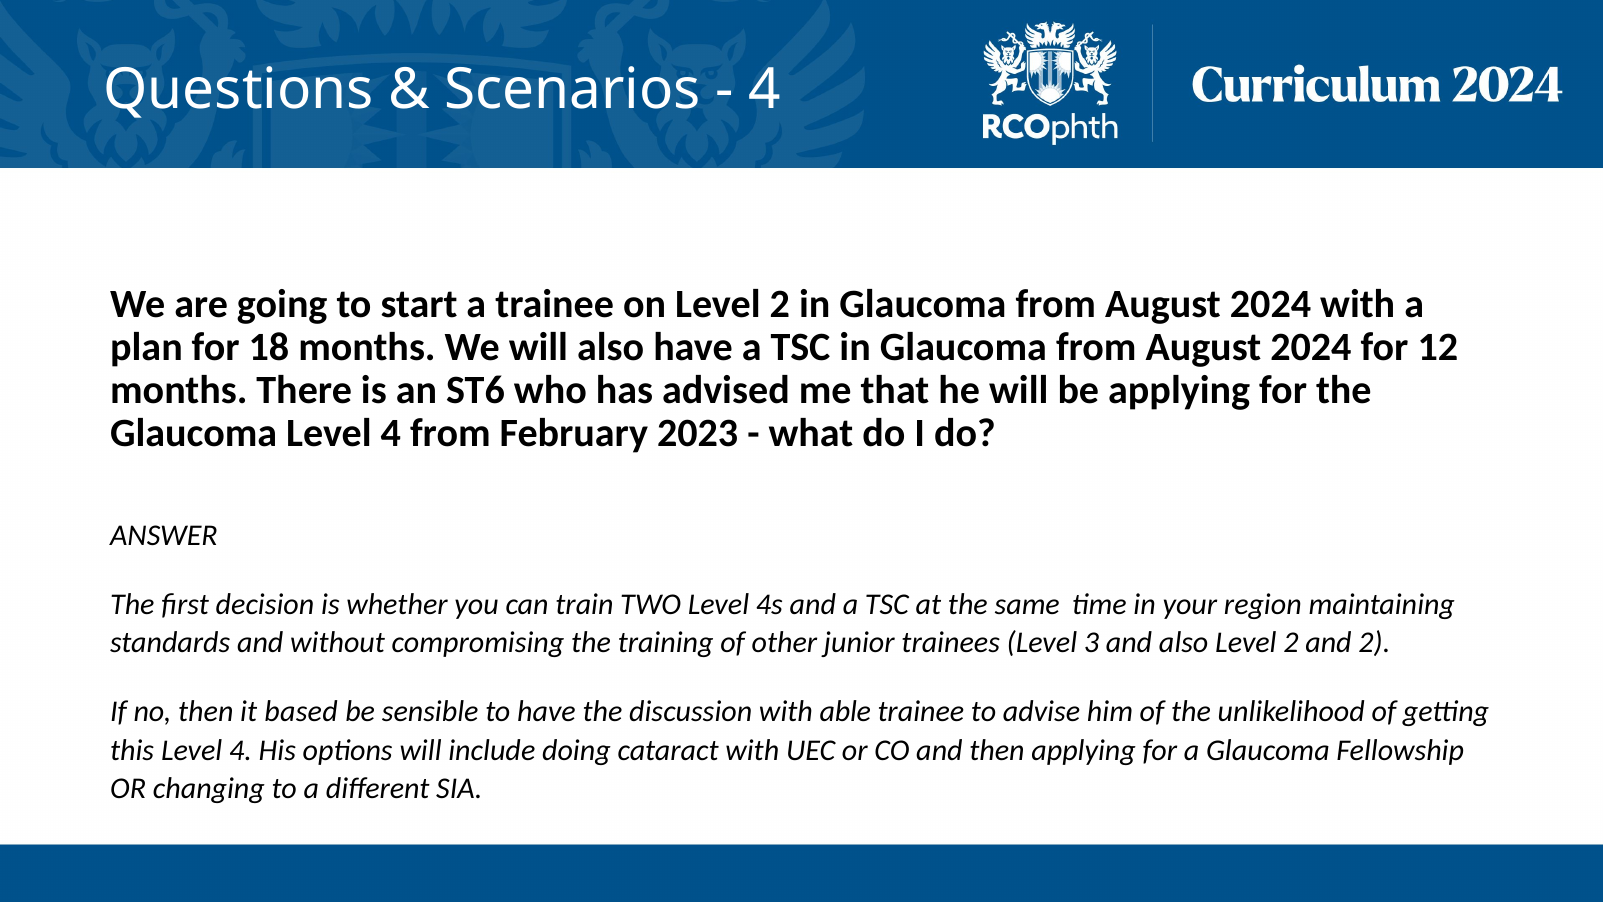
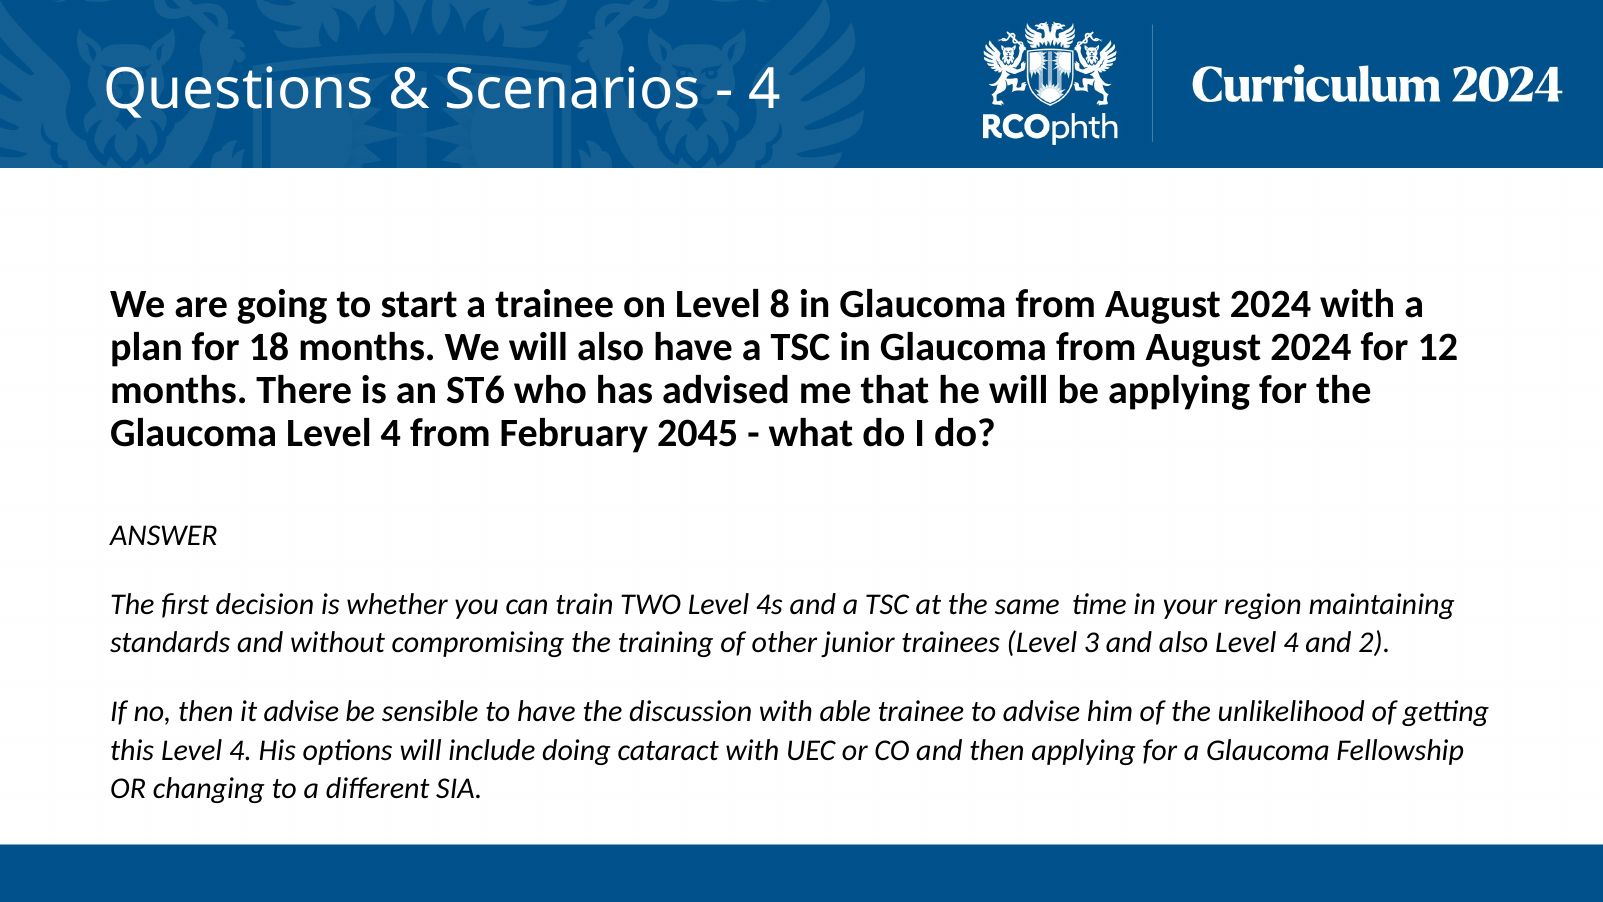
on Level 2: 2 -> 8 (780, 304)
2023: 2023 -> 2045 (698, 434)
also Level 2: 2 -> 4 (1291, 643)
it based: based -> advise (301, 711)
